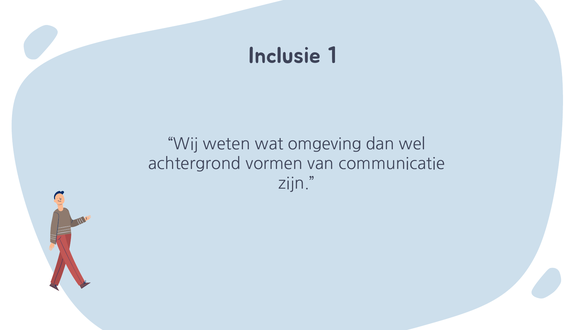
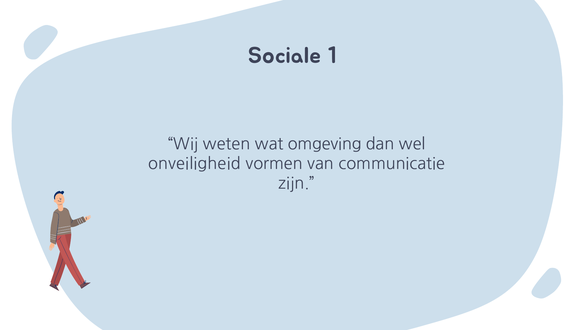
Inclusie: Inclusie -> Sociale (284, 56)
achtergrond: achtergrond -> onveiligheid (194, 164)
